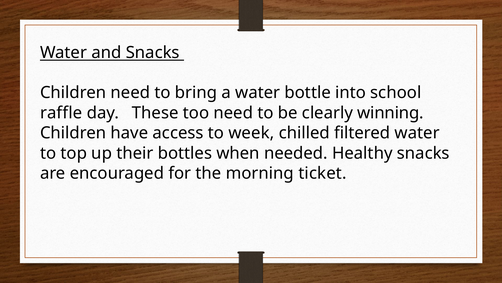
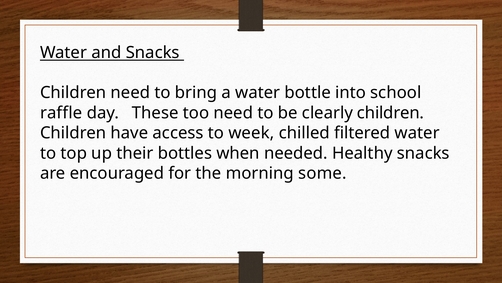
clearly winning: winning -> children (391, 113)
ticket: ticket -> some (323, 173)
